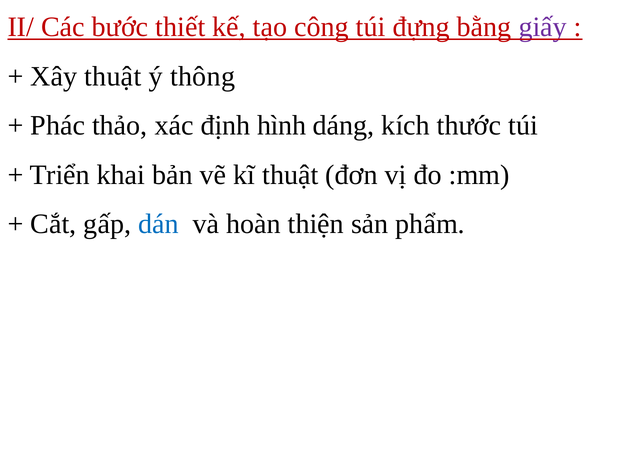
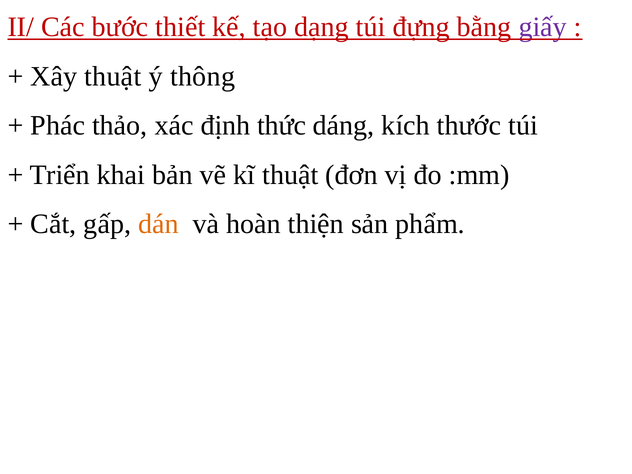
công: công -> dạng (322, 27)
hình: hình -> thức (282, 126)
dán colour: blue -> orange (158, 224)
